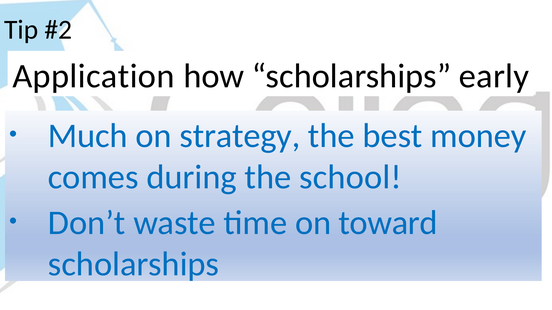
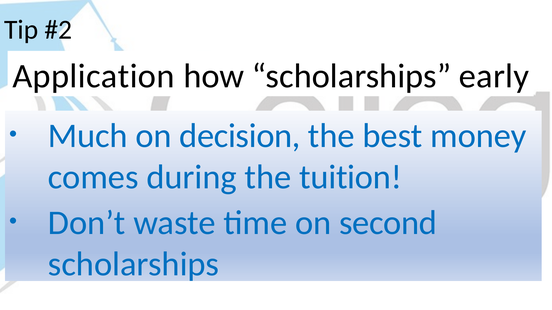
strategy: strategy -> decision (240, 136)
school: school -> tuition (351, 178)
toward: toward -> second (388, 223)
